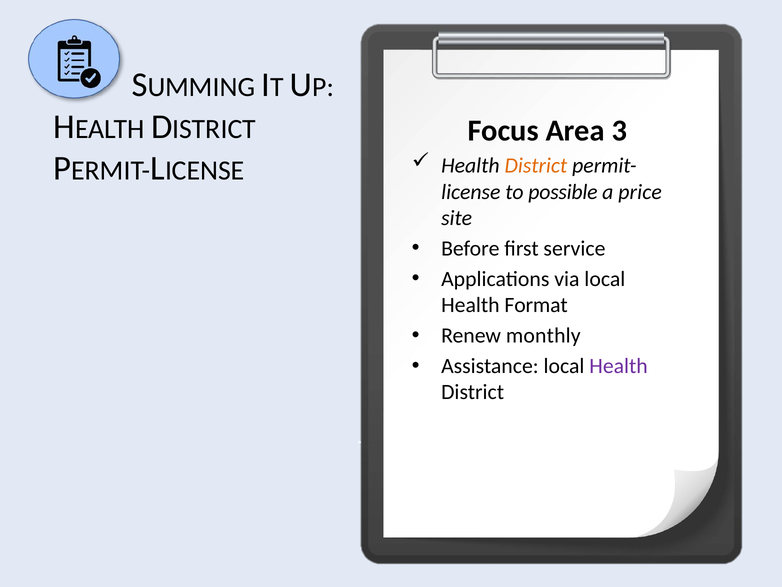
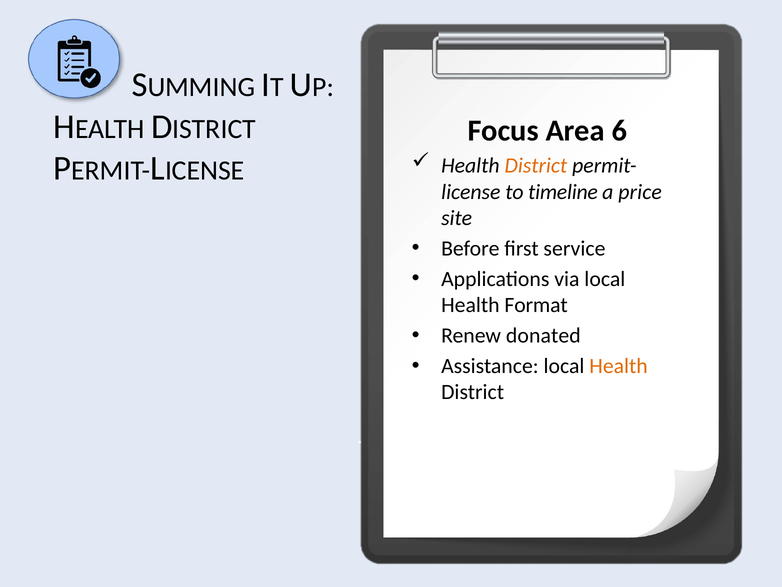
3: 3 -> 6 (619, 131)
possible: possible -> timeline (563, 192)
monthly: monthly -> donated (543, 335)
Health colour: purple -> orange (619, 366)
